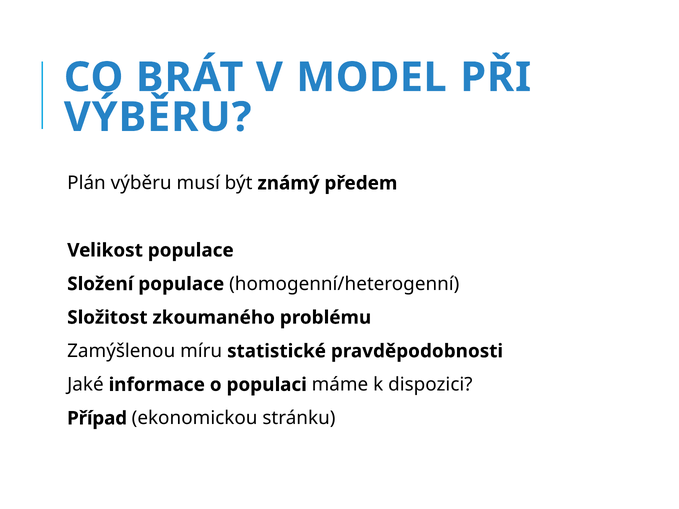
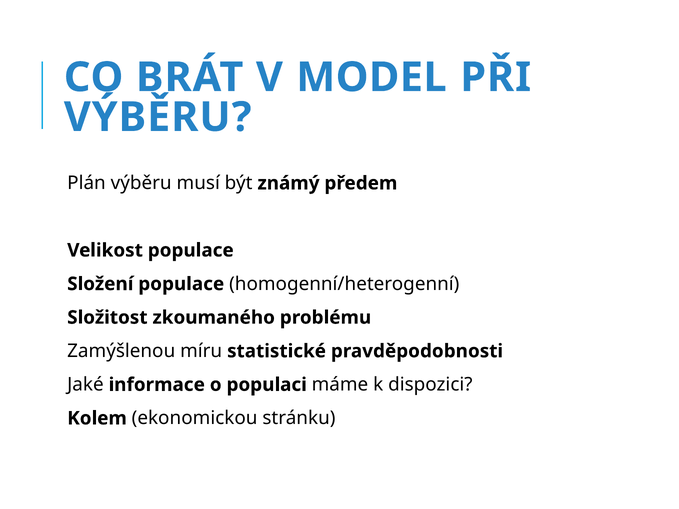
Případ: Případ -> Kolem (97, 418)
